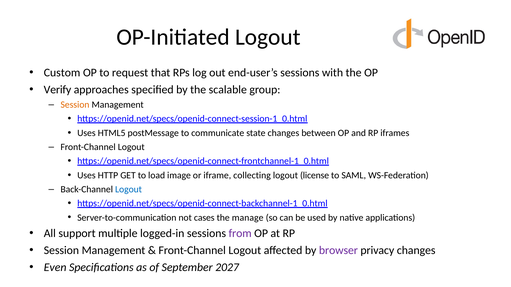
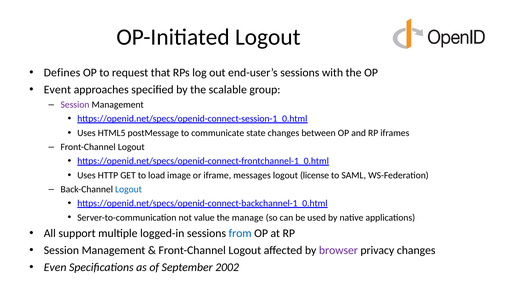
Custom: Custom -> Defines (62, 73)
Verify: Verify -> Event (57, 90)
Session colour: orange -> purple (75, 105)
collecting: collecting -> messages (252, 176)
cases: cases -> value (204, 218)
from colour: purple -> blue (240, 234)
2027: 2027 -> 2002 (227, 268)
